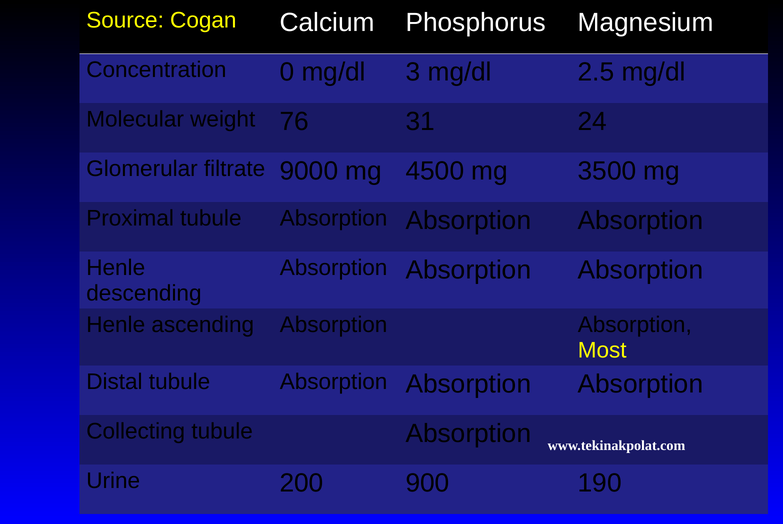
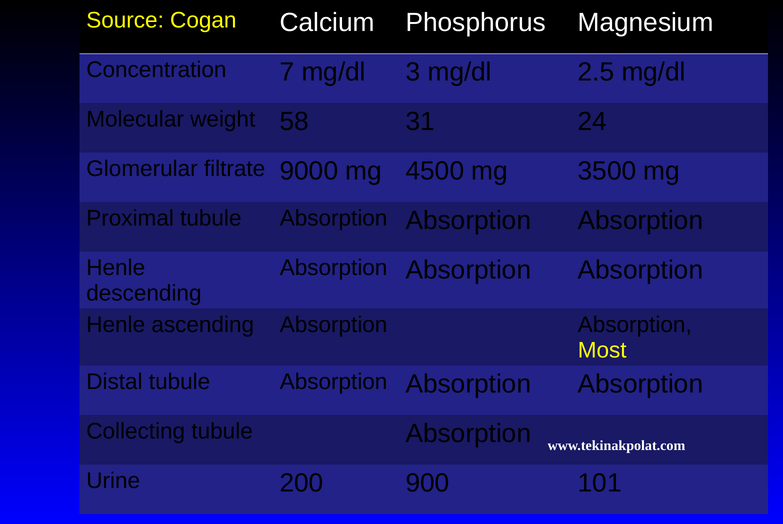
0: 0 -> 7 (287, 72)
76: 76 -> 58 (294, 122)
190: 190 -> 101 (600, 483)
